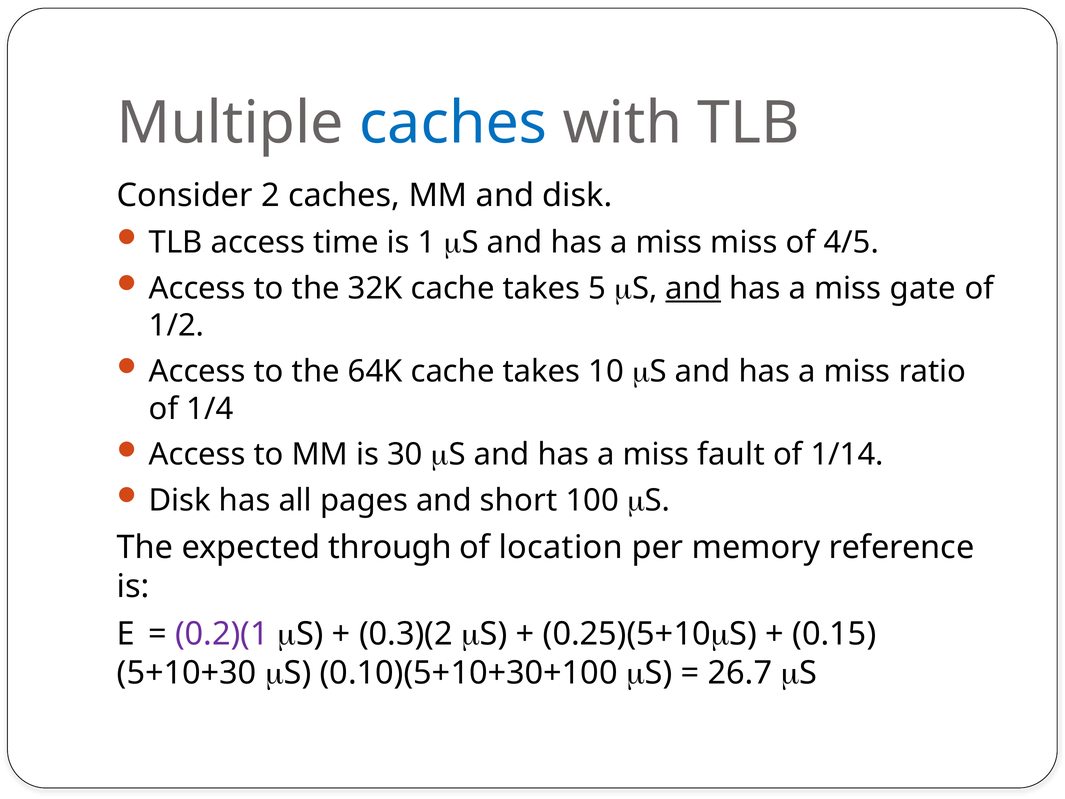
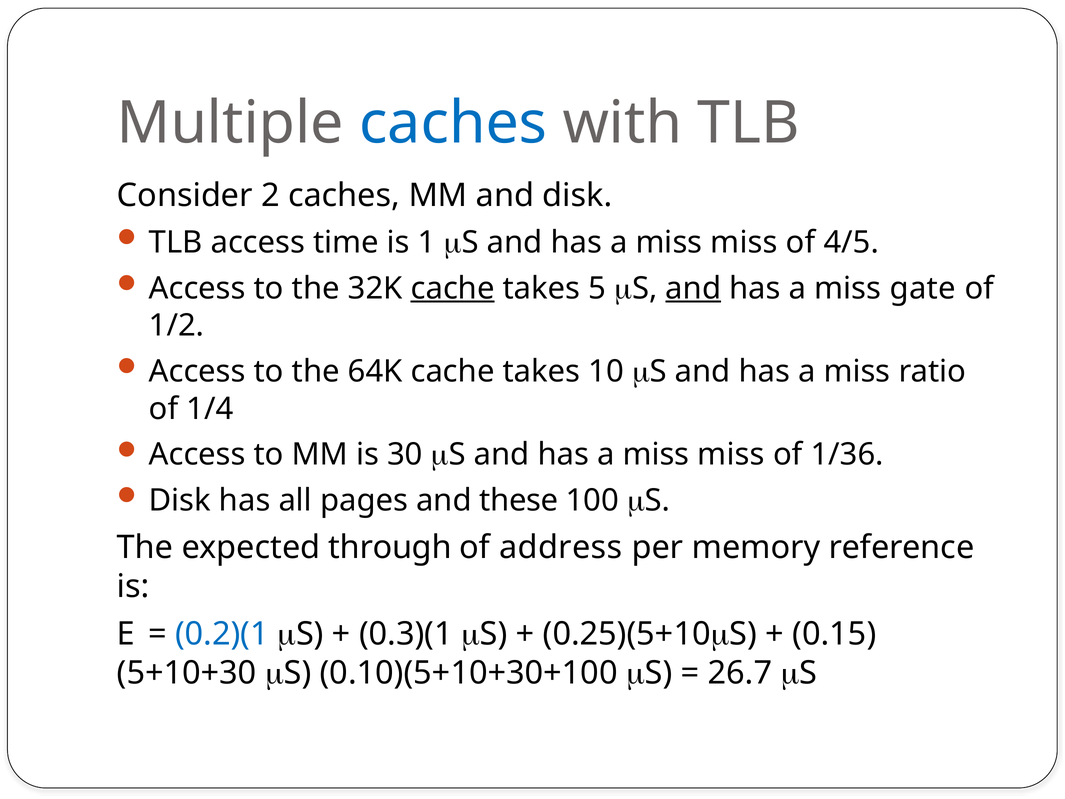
cache underline: none -> present (453, 288)
fault: fault -> miss (731, 454)
1/14: 1/14 -> 1/36 (847, 454)
short: short -> these (519, 500)
location: location -> address (561, 547)
0.2)(1 colour: purple -> blue (222, 634)
0.3)(2: 0.3)(2 -> 0.3)(1 (406, 634)
